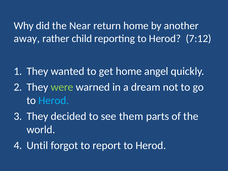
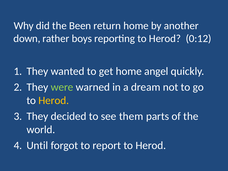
Near: Near -> Been (80, 26)
away: away -> down (27, 39)
child: child -> boys (82, 39)
7:12: 7:12 -> 0:12 (199, 39)
Herod colour: light blue -> yellow (54, 100)
